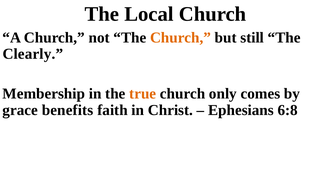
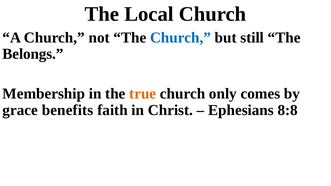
Church colour: orange -> blue (180, 38)
Clearly: Clearly -> Belongs (33, 54)
6:8: 6:8 -> 8:8 (288, 110)
